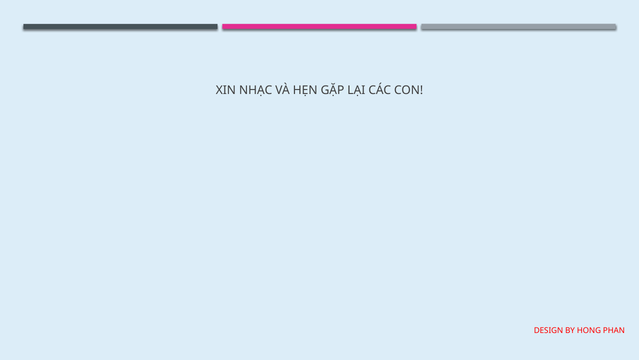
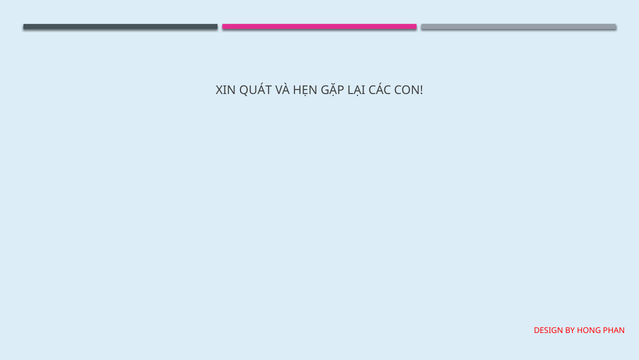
NHẠC: NHẠC -> QUÁT (256, 90)
